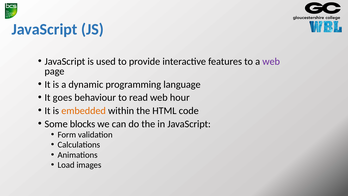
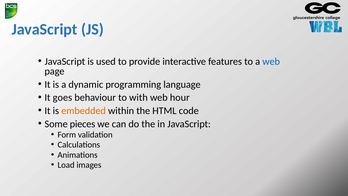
web colour: purple -> blue (271, 61)
read: read -> with (138, 97)
blocks: blocks -> pieces (83, 124)
